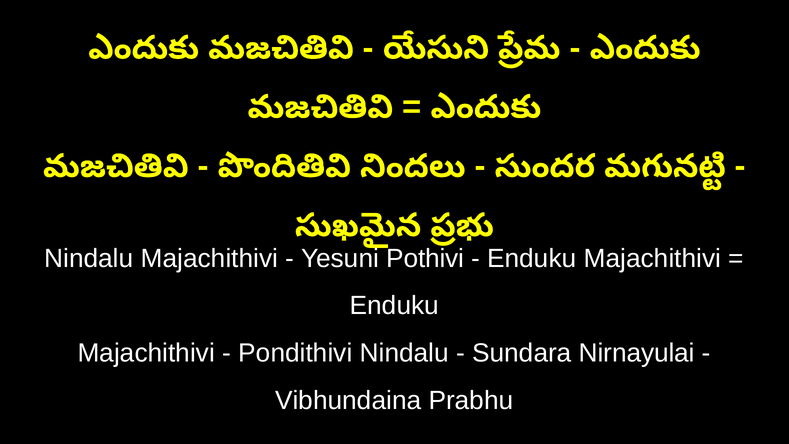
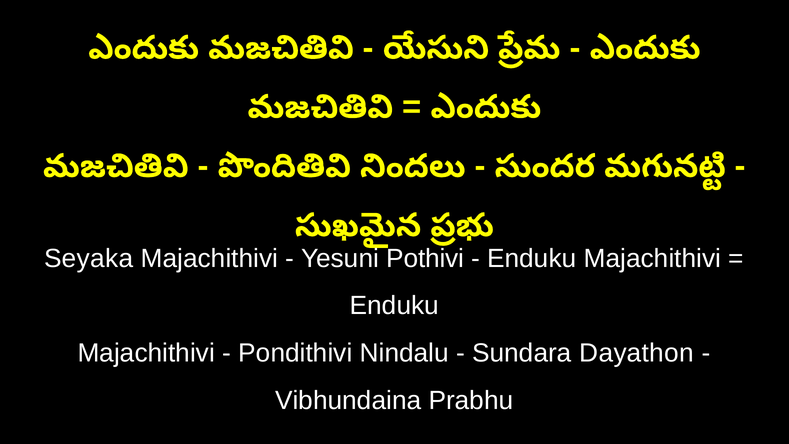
Nindalu: Nindalu -> Seyaka (89, 258)
Nirnayulai: Nirnayulai -> Dayathon (637, 353)
